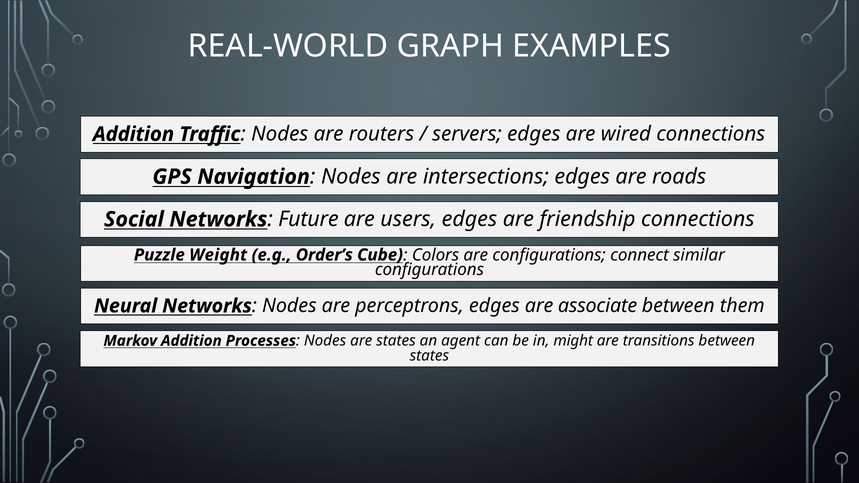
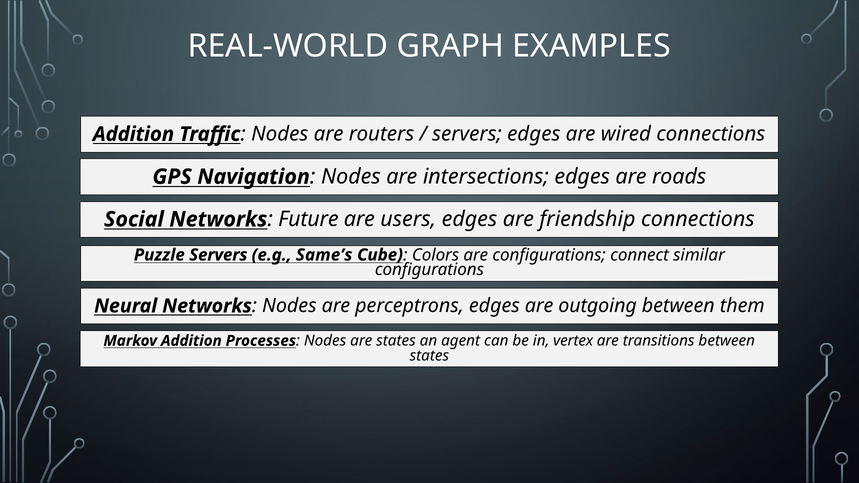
Puzzle Weight: Weight -> Servers (218, 255)
Order’s: Order’s -> Same’s (324, 255)
associate: associate -> outgoing (598, 306)
might: might -> vertex (573, 341)
